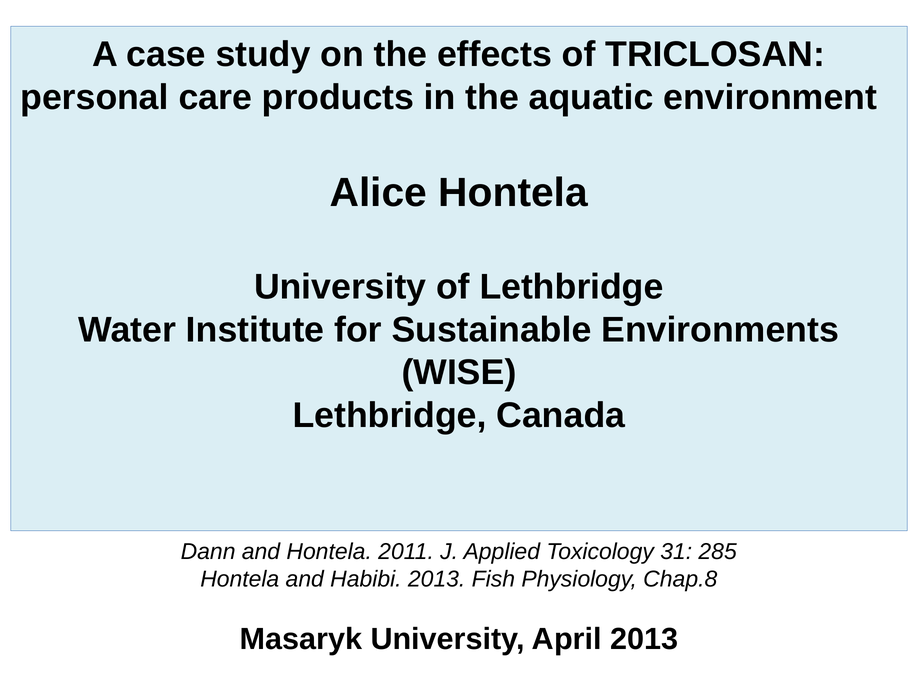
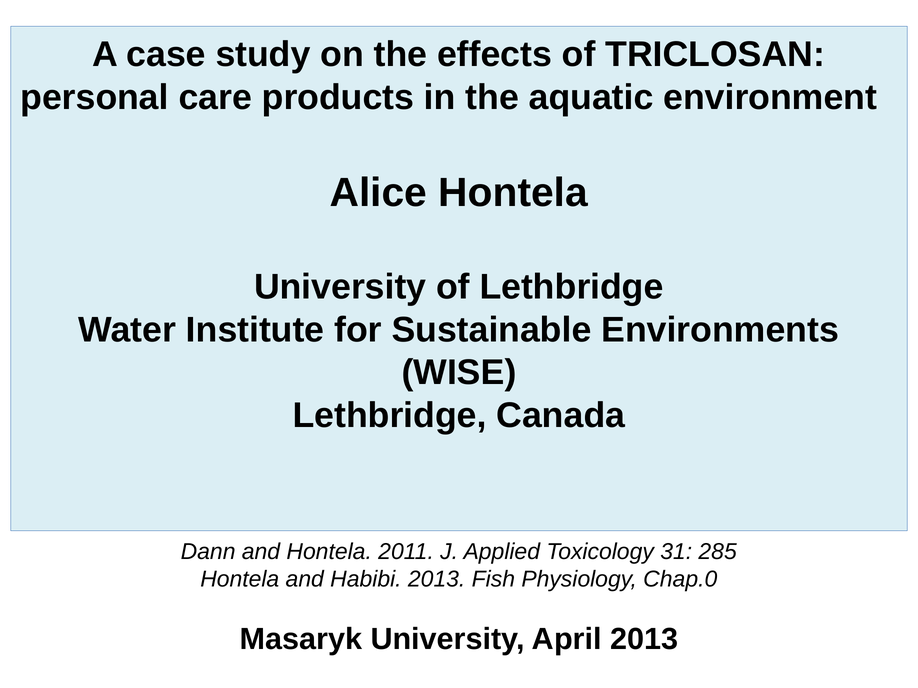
Chap.8: Chap.8 -> Chap.0 (680, 580)
